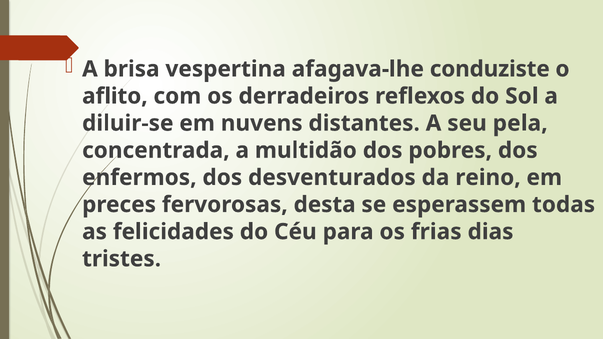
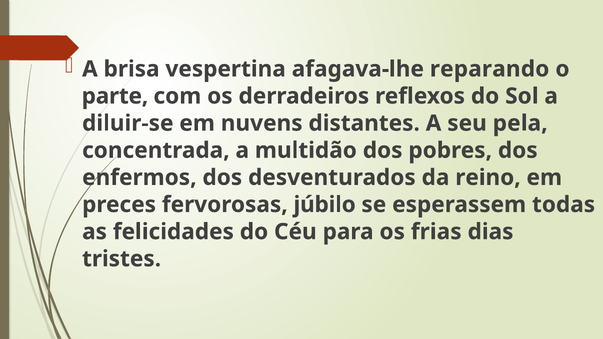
conduziste: conduziste -> reparando (490, 69)
aflito: aflito -> parte (115, 96)
desta: desta -> júbilo (325, 205)
